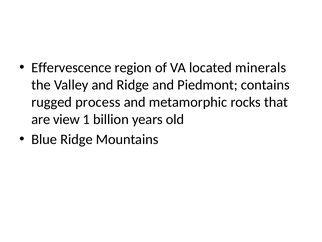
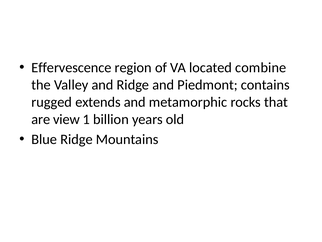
minerals: minerals -> combine (261, 68)
process: process -> extends (98, 102)
